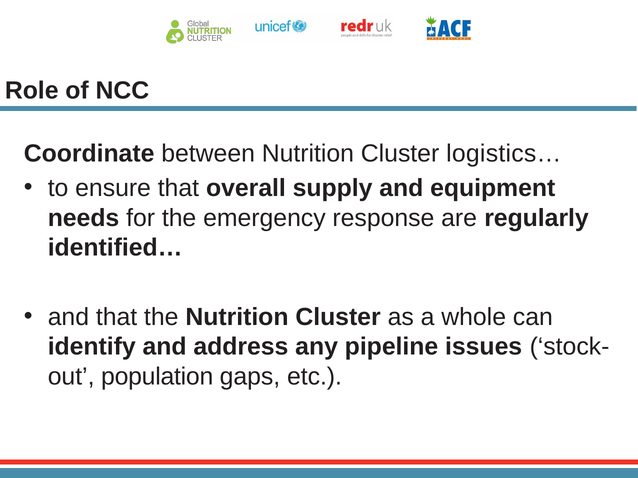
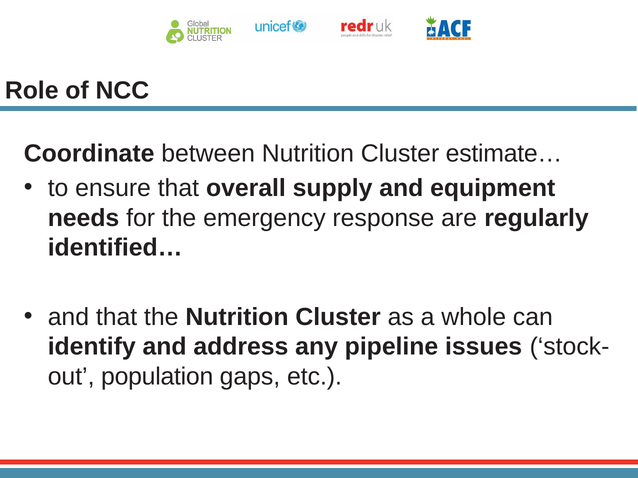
logistics…: logistics… -> estimate… (504, 154)
